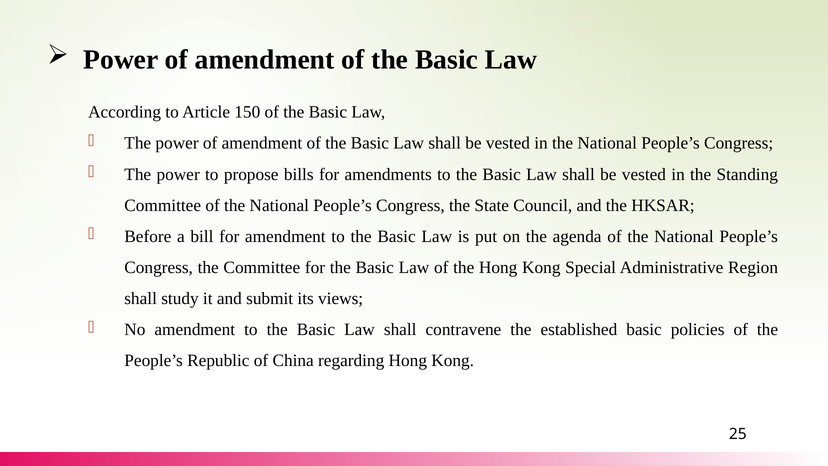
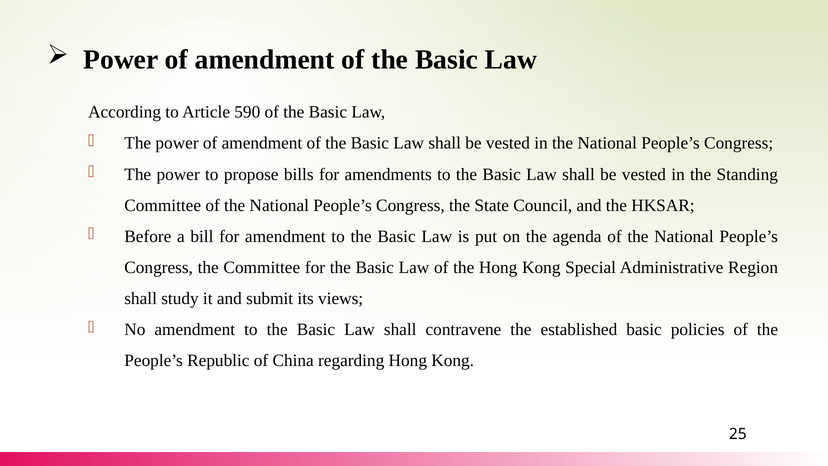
150: 150 -> 590 (247, 112)
